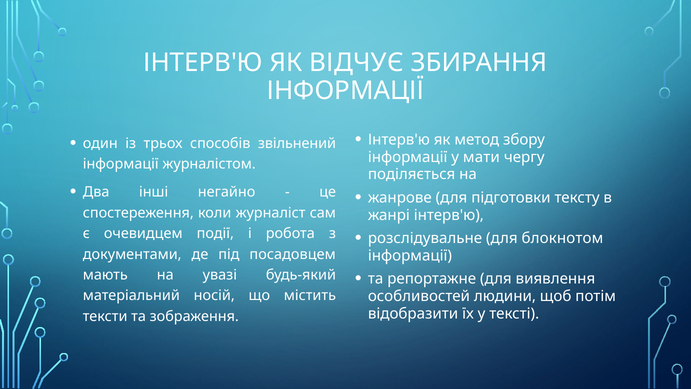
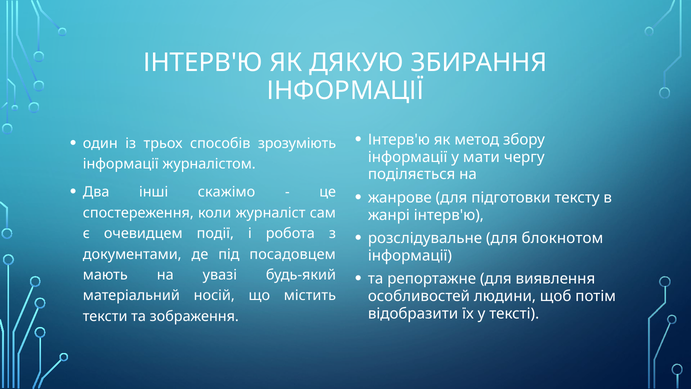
ВІДЧУЄ: ВІДЧУЄ -> ДЯКУЮ (356, 63)
звільнений: звільнений -> зрозуміють (297, 143)
негайно: негайно -> скажімо (227, 192)
